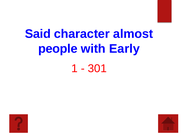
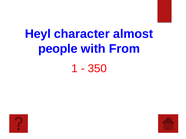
Said: Said -> Heyl (38, 34)
Early: Early -> From (124, 49)
301: 301 -> 350 (97, 69)
